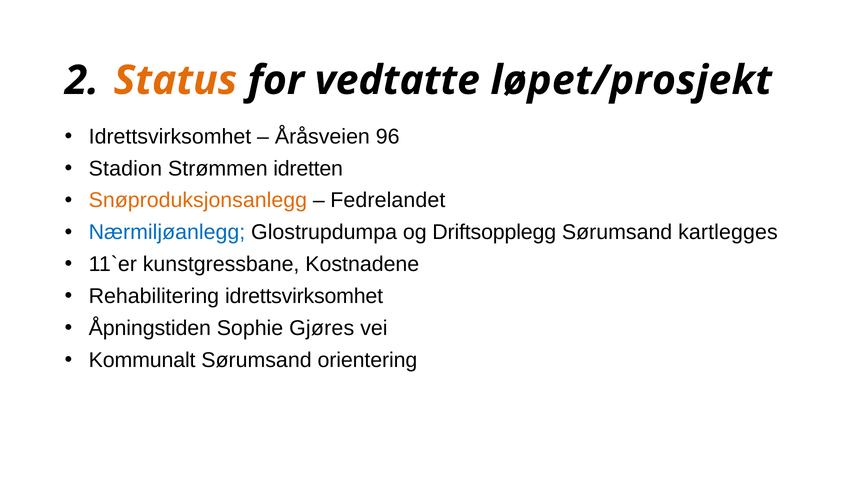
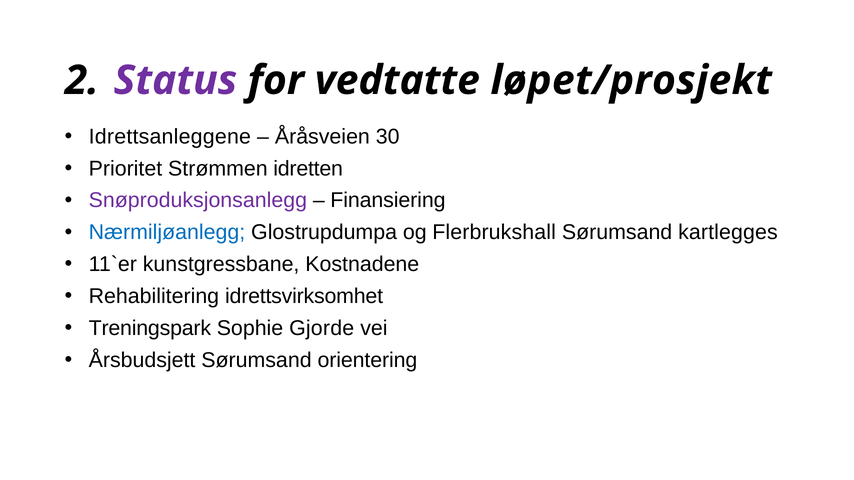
Status colour: orange -> purple (175, 81)
Idrettsvirksomhet: Idrettsvirksomhet -> Idrettsanleggene (170, 137)
96: 96 -> 30 (388, 137)
Stadion: Stadion -> Prioritet (125, 169)
Snøproduksjonsanlegg colour: orange -> purple (198, 201)
Fedrelandet: Fedrelandet -> Finansiering (388, 201)
Driftsopplegg: Driftsopplegg -> Flerbrukshall (494, 233)
Åpningstiden: Åpningstiden -> Treningspark (150, 328)
Gjøres: Gjøres -> Gjorde (322, 328)
Kommunalt: Kommunalt -> Årsbudsjett (142, 360)
